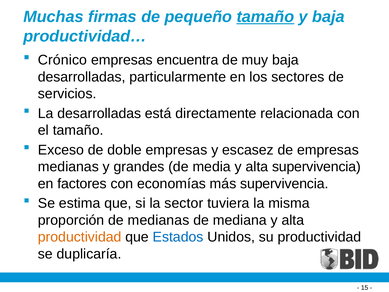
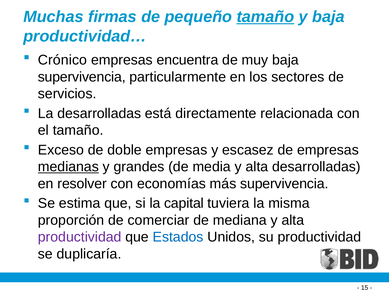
desarrolladas: desarrolladas -> supervivencia (82, 77)
medianas underline: none -> present (68, 167)
alta supervivencia: supervivencia -> desarrolladas (316, 167)
factores: factores -> resolver (82, 184)
sector: sector -> capital (184, 203)
de medianas: medianas -> comerciar (159, 220)
productividad colour: orange -> purple (80, 237)
